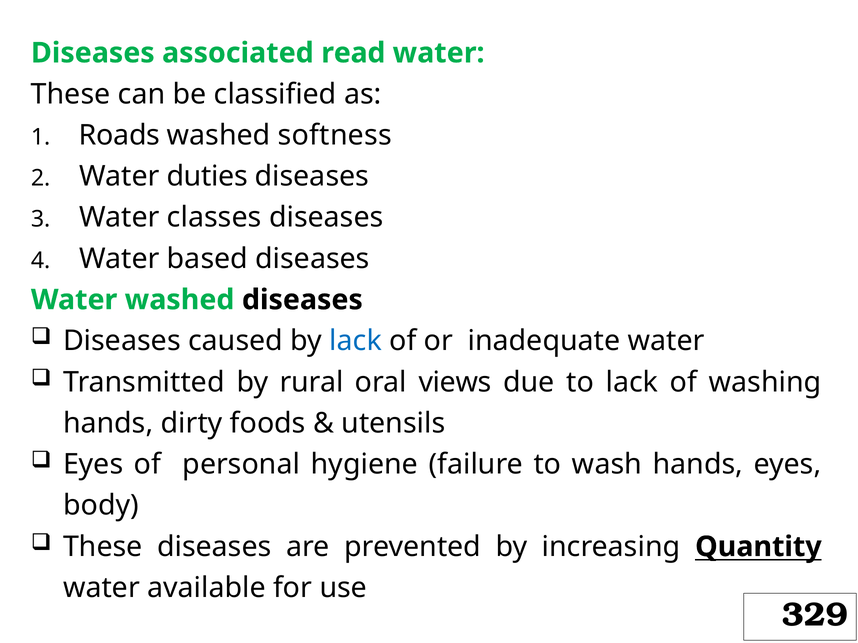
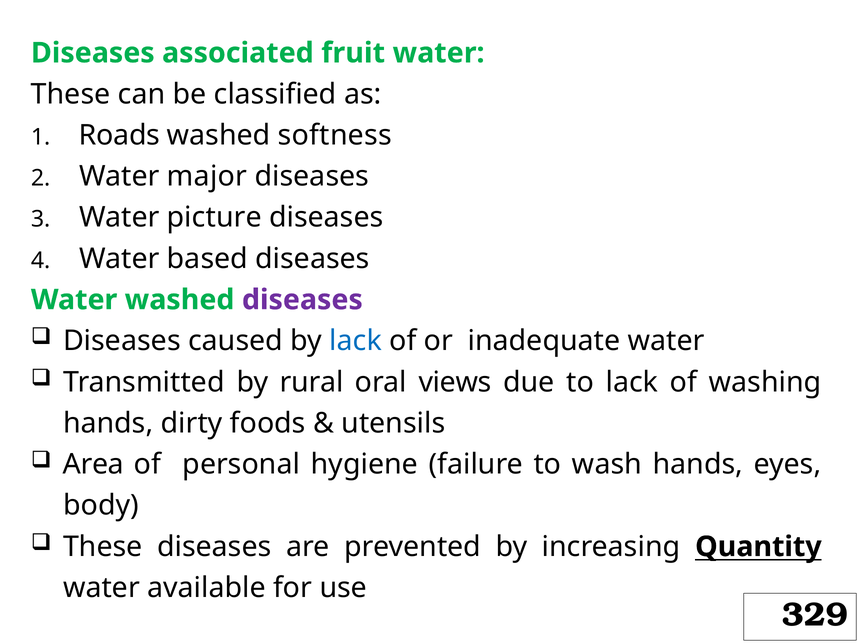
read: read -> fruit (353, 53)
duties: duties -> major (207, 177)
classes: classes -> picture (214, 218)
diseases colour: black -> purple (302, 300)
Eyes: Eyes -> Area (93, 465)
